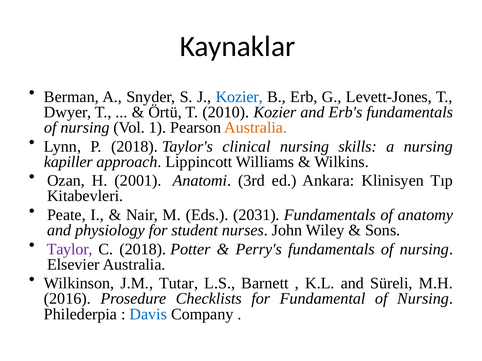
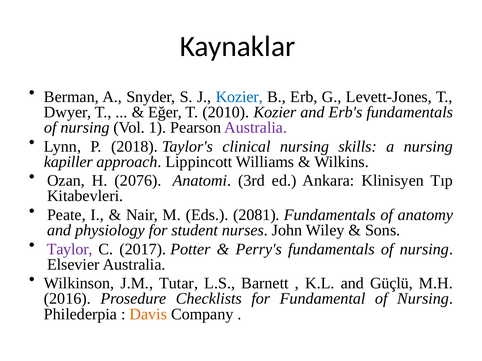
Örtü: Örtü -> Eğer (165, 112)
Australia colour: orange -> purple (256, 128)
2001: 2001 -> 2076 (138, 181)
2031: 2031 -> 2081 (256, 215)
C 2018: 2018 -> 2017 (143, 249)
Süreli: Süreli -> Güçlü (391, 284)
Davis colour: blue -> orange (148, 315)
